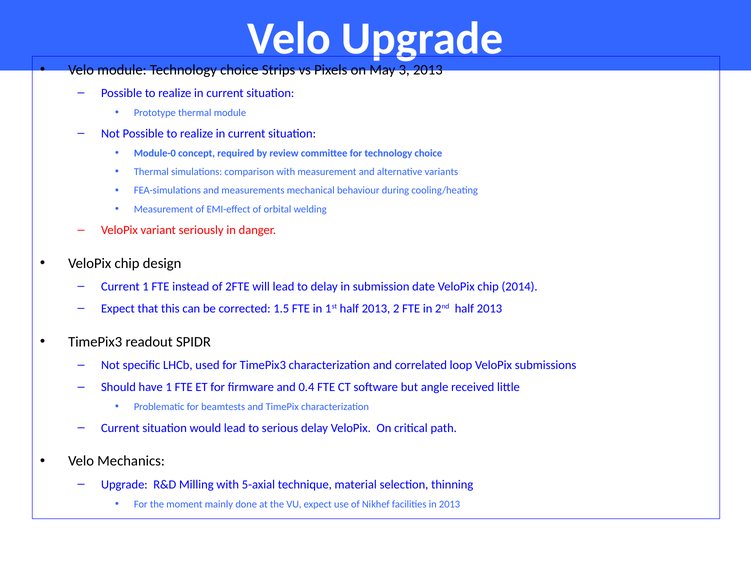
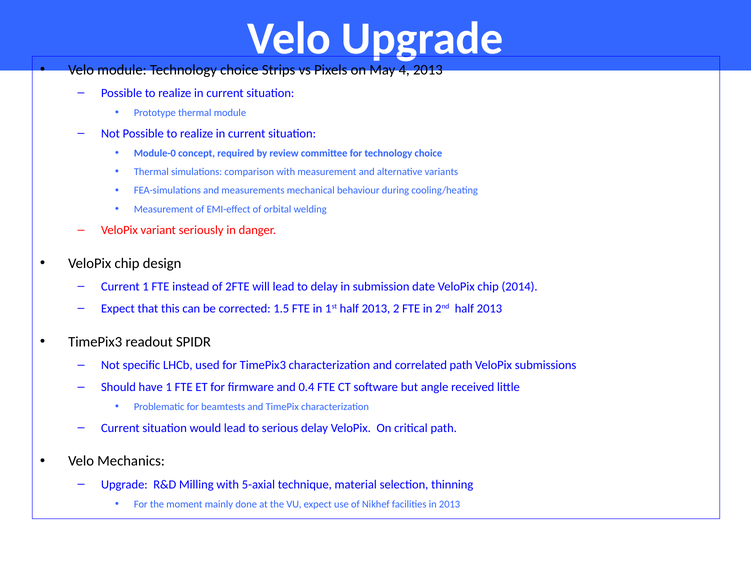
3: 3 -> 4 (404, 70)
correlated loop: loop -> path (461, 364)
